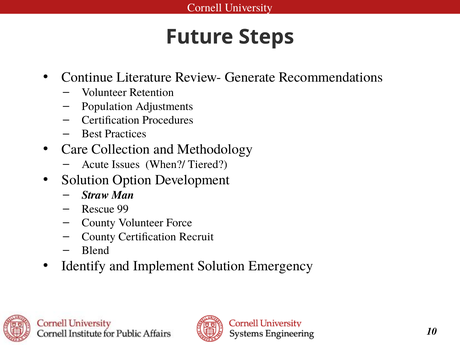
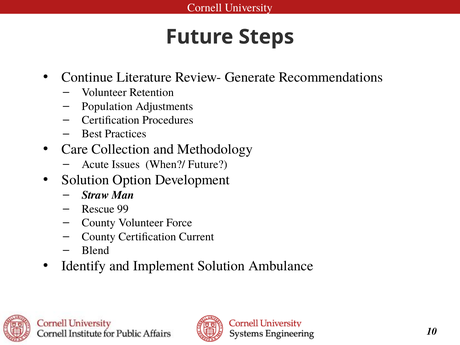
When?/ Tiered: Tiered -> Future (208, 164)
Recruit: Recruit -> Current (197, 237)
Emergency: Emergency -> Ambulance (281, 266)
